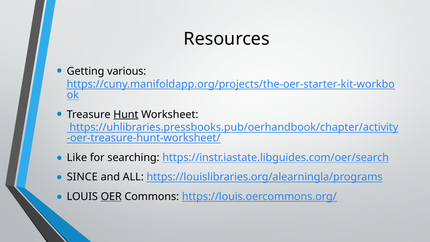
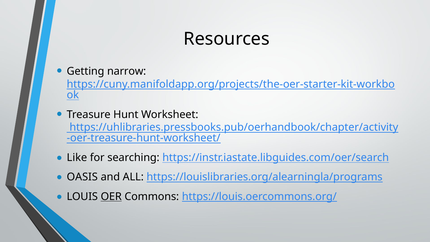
various: various -> narrow (127, 71)
Hunt underline: present -> none (126, 114)
SINCE: SINCE -> OASIS (82, 177)
